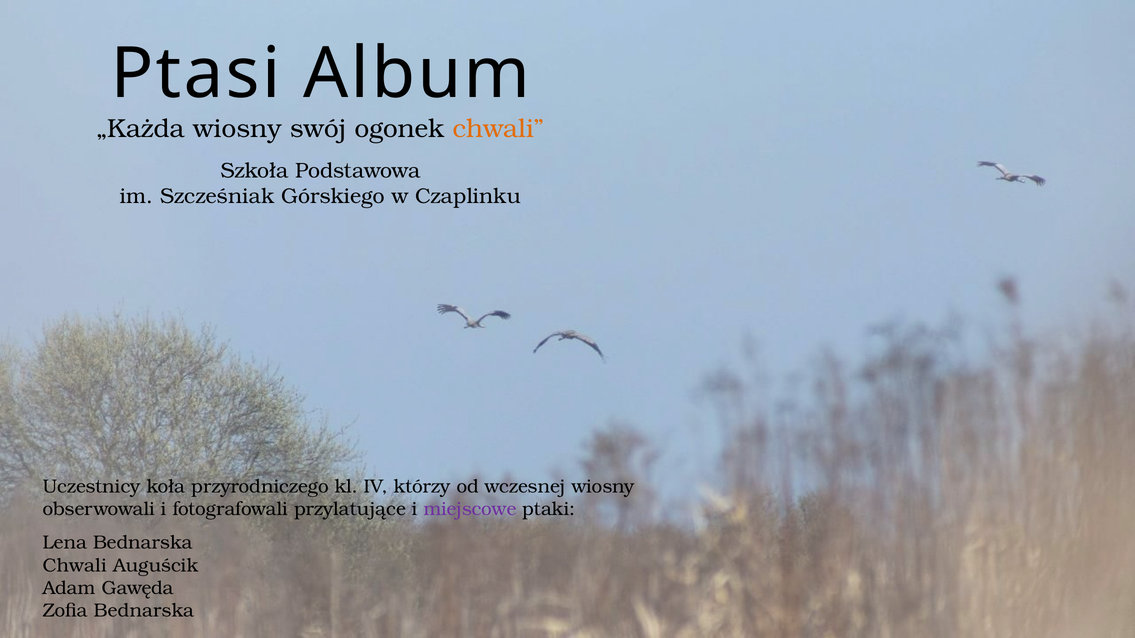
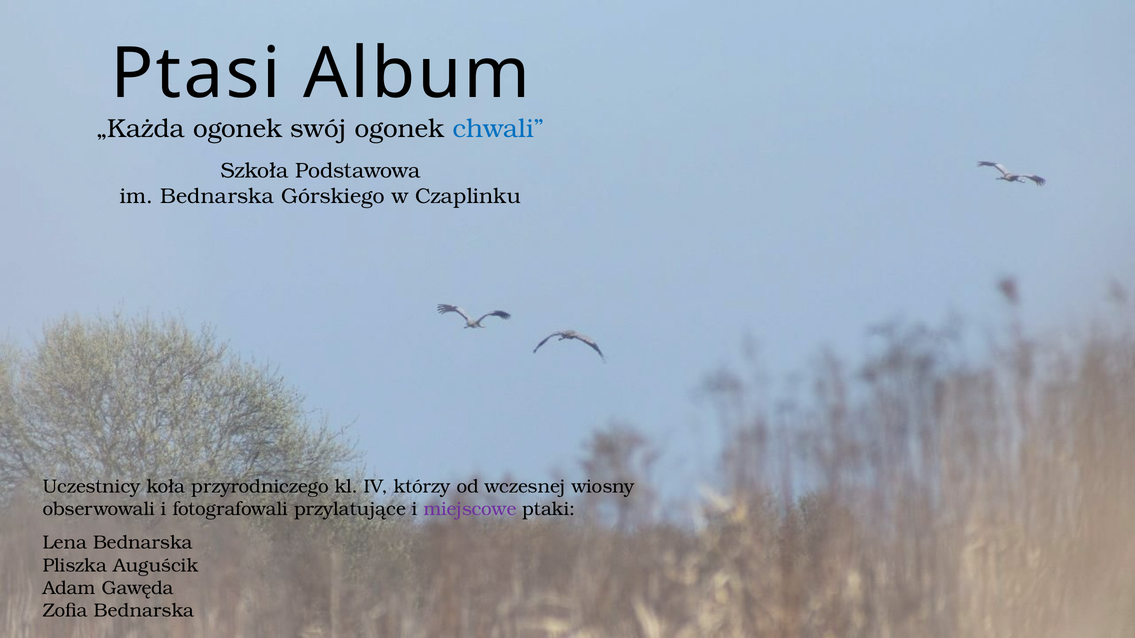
„Każda wiosny: wiosny -> ogonek (238, 129)
chwali colour: orange -> blue (498, 129)
im Szcześniak: Szcześniak -> Bednarska (217, 197)
Chwali: Chwali -> Pliszka (75, 566)
